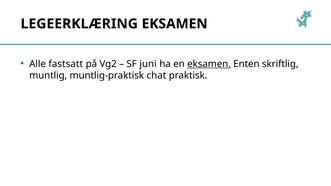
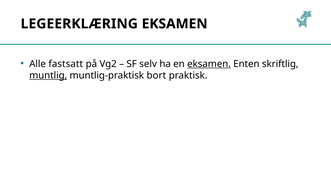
juni: juni -> selv (148, 64)
muntlig underline: none -> present (48, 75)
chat: chat -> bort (156, 75)
